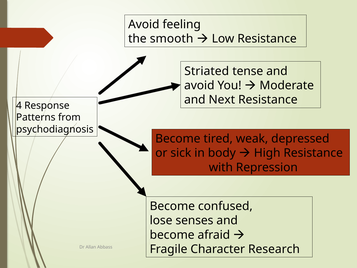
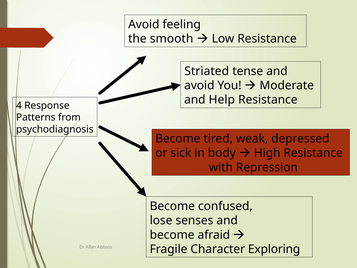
Next: Next -> Help (222, 100)
Research: Research -> Exploring (274, 249)
